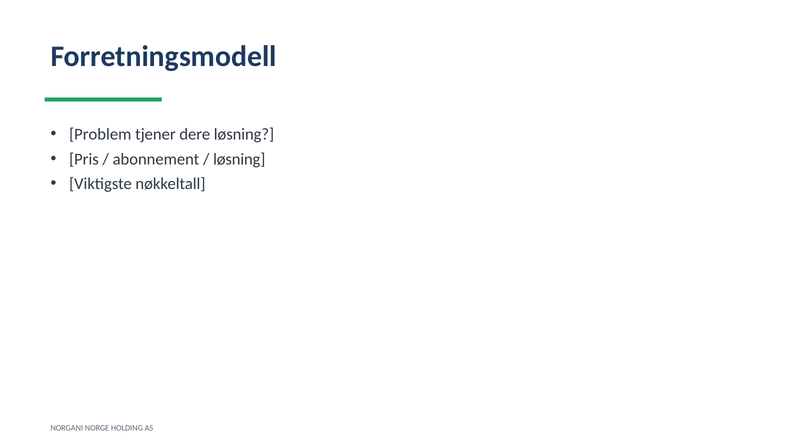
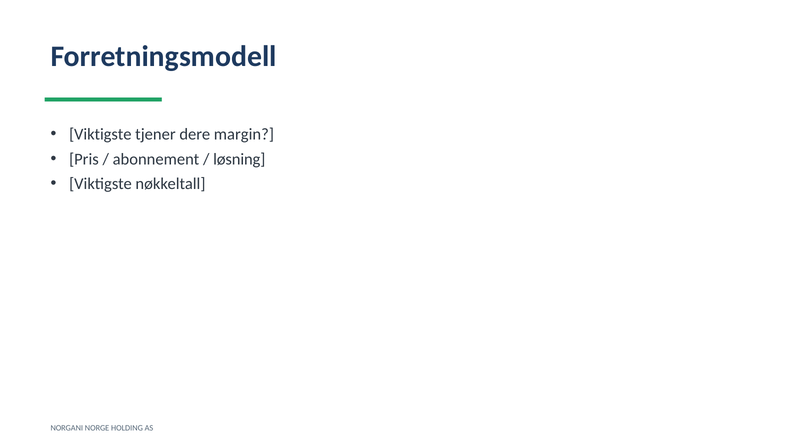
Problem: Problem -> Viktigste (100, 134)
dere løsning: løsning -> margin (244, 134)
